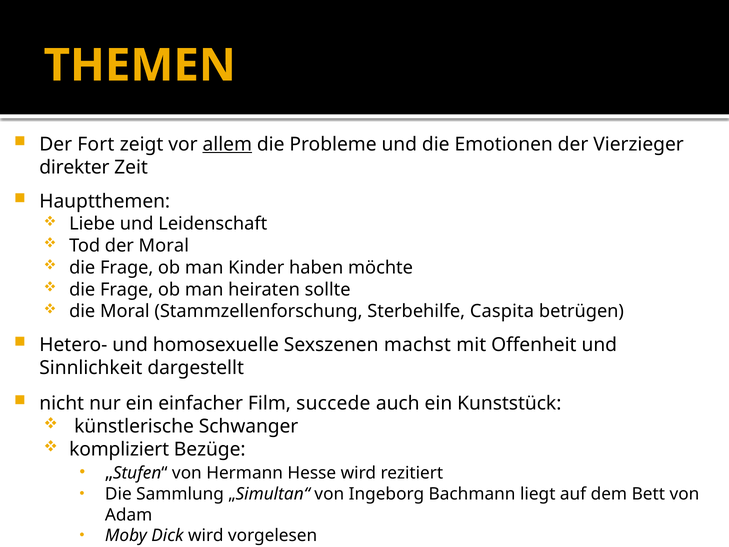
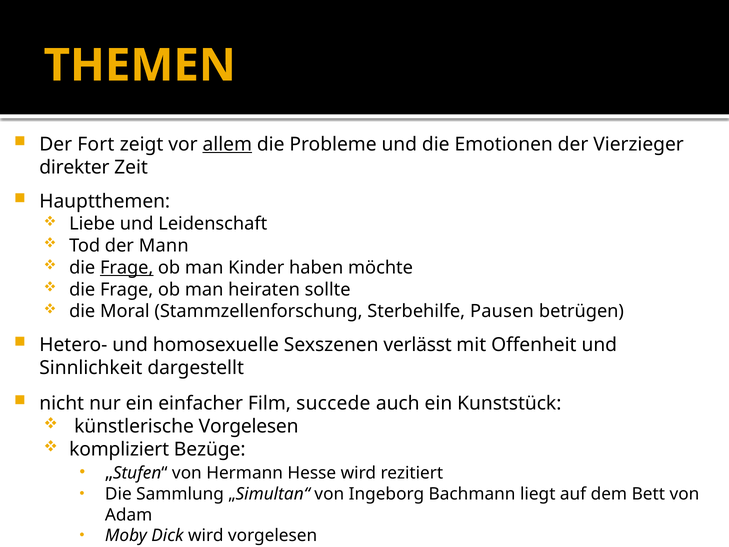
der Moral: Moral -> Mann (164, 246)
Frage underline: none -> present (127, 268)
Caspita: Caspita -> Pausen (502, 311)
machst: machst -> verlässt (418, 345)
künstlerische Schwanger: Schwanger -> Vorgelesen (249, 426)
